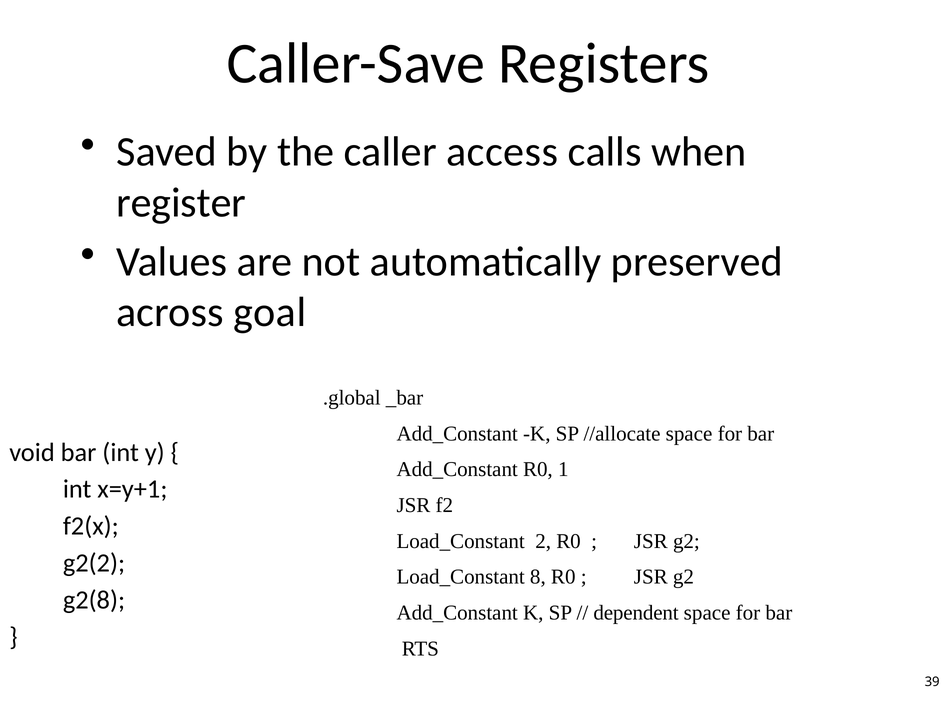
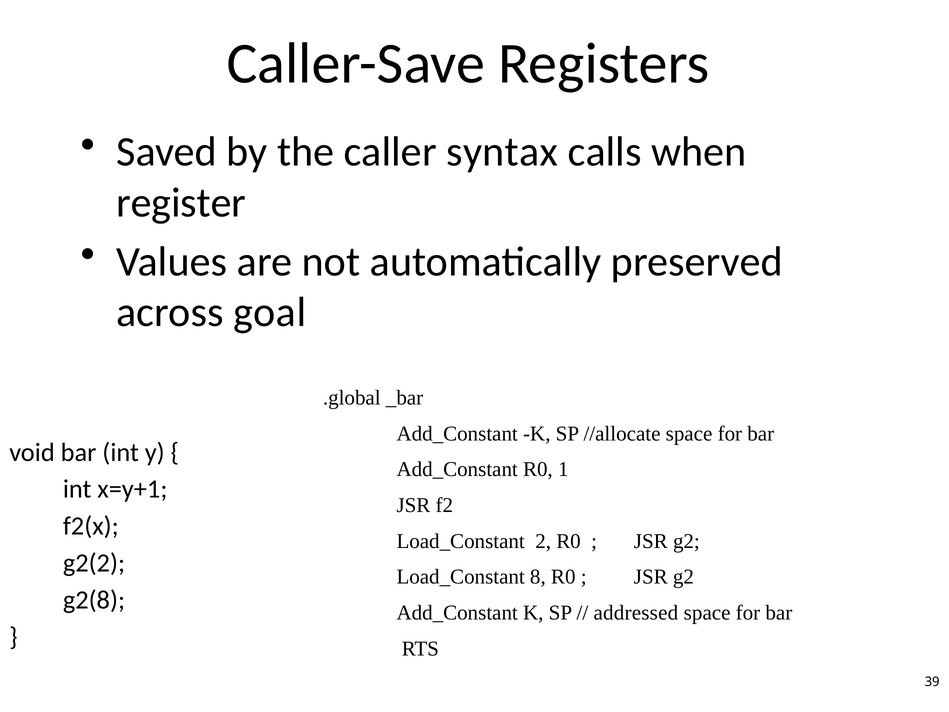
access: access -> syntax (502, 152)
dependent: dependent -> addressed (636, 613)
